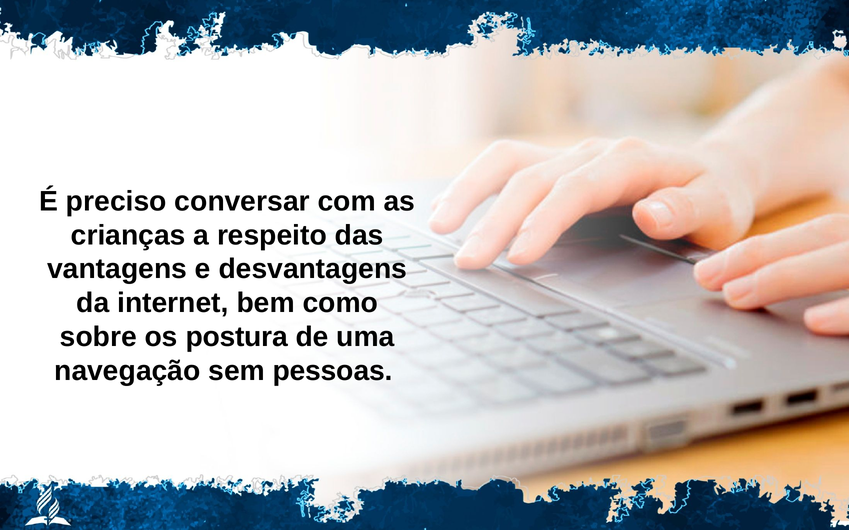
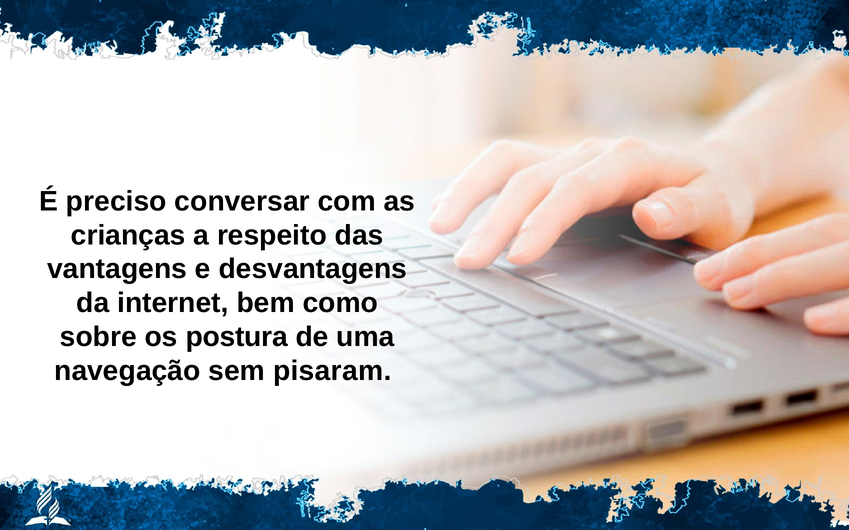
pessoas: pessoas -> pisaram (332, 371)
